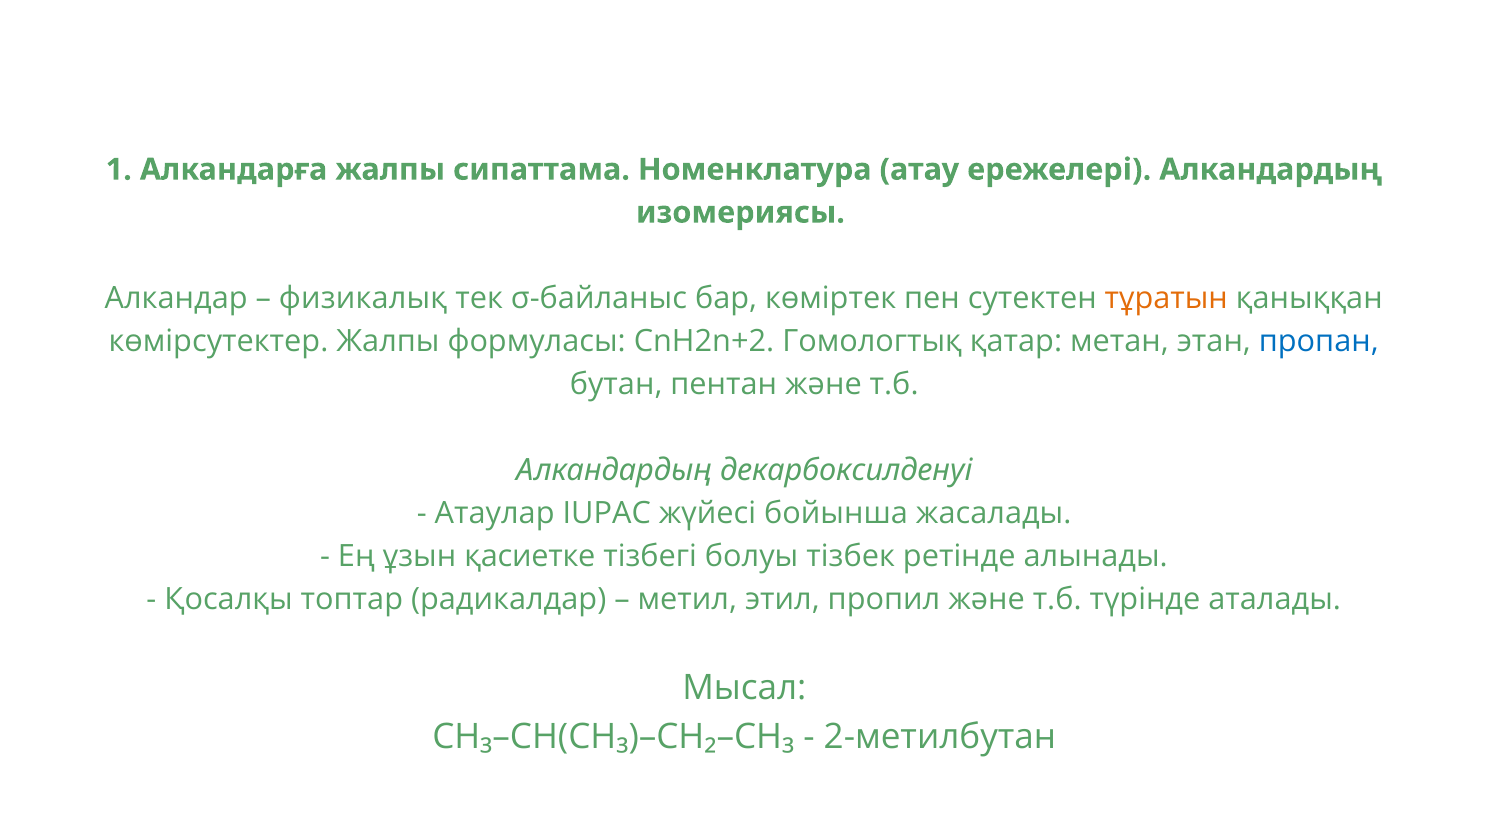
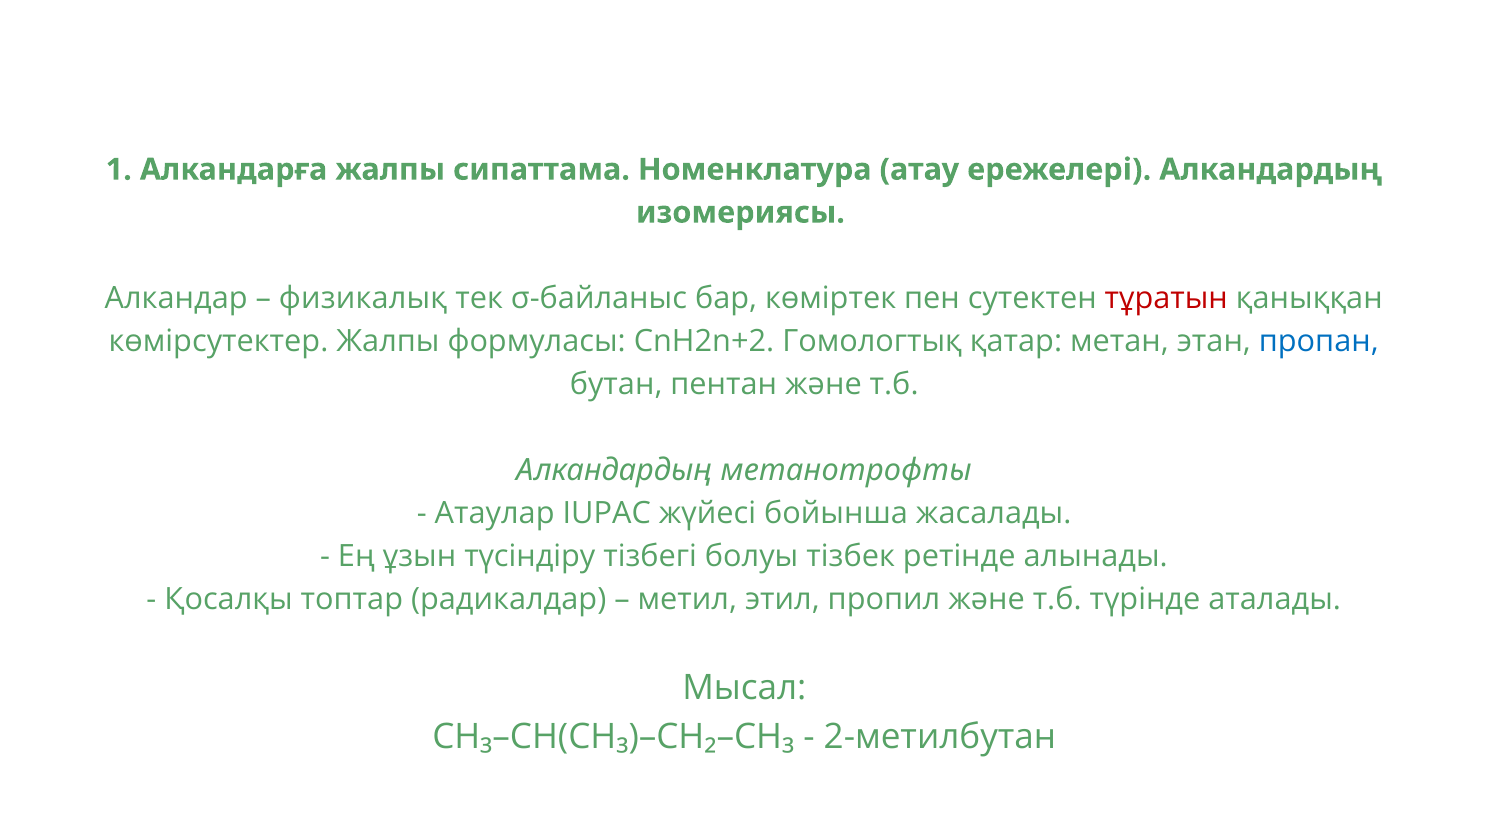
тұратын colour: orange -> red (1166, 299)
декарбоксилденуі: декарбоксилденуі -> метанотрофты (846, 470)
қасиетке: қасиетке -> түсіндіру (530, 556)
